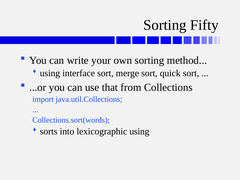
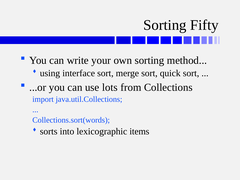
that: that -> lots (110, 87)
lexicographic using: using -> items (139, 131)
